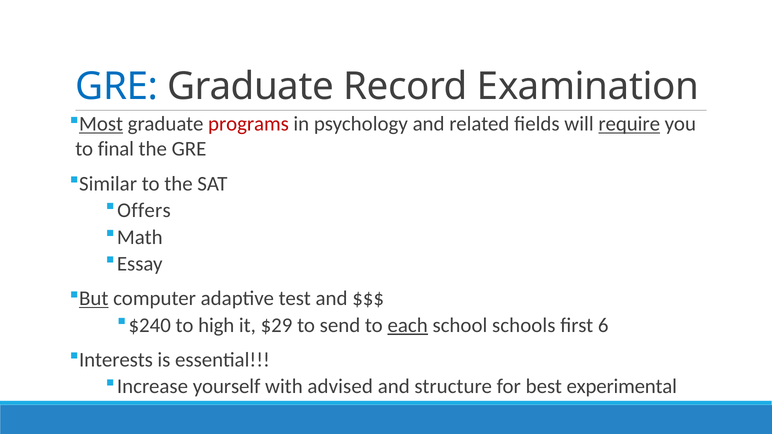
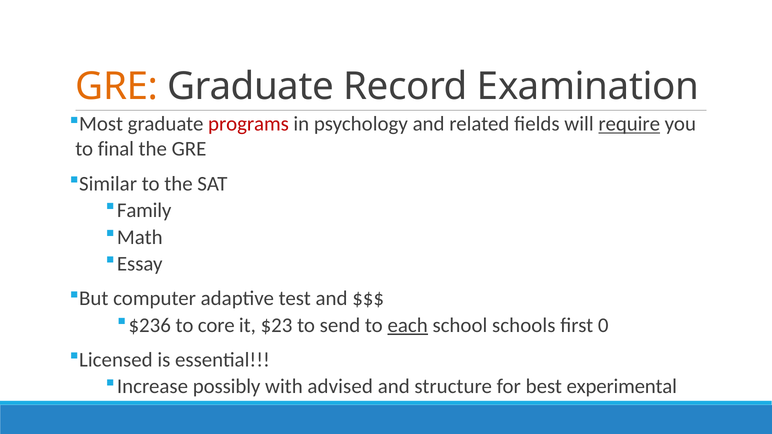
GRE colour: blue -> orange (117, 86)
Most underline: present -> none (101, 124)
Offers: Offers -> Family (144, 211)
But underline: present -> none (94, 299)
$240: $240 -> $236 (150, 325)
high: high -> core (216, 325)
$29: $29 -> $23 (277, 325)
6: 6 -> 0 (603, 325)
Interests: Interests -> Licensed (116, 360)
yourself: yourself -> possibly (227, 387)
